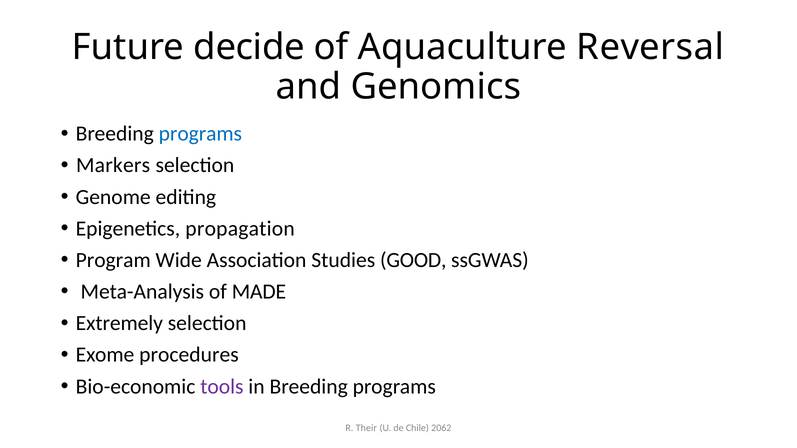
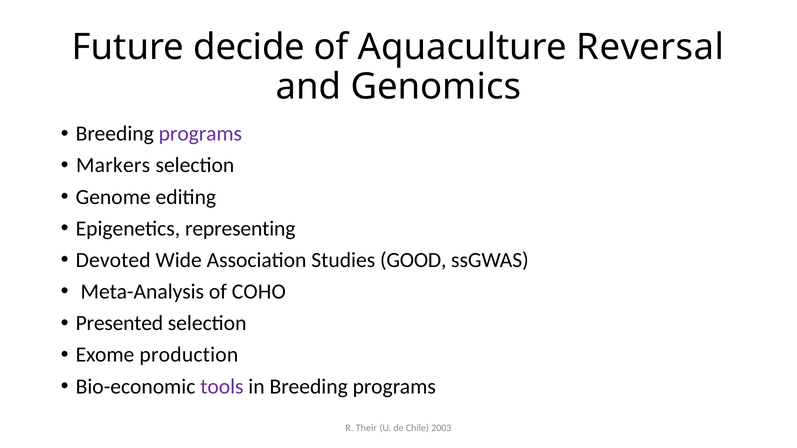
programs colour: blue -> purple (200, 134)
propagation: propagation -> representing (240, 229)
Program: Program -> Devoted (113, 260)
MADE: MADE -> COHO (259, 292)
Extremely: Extremely -> Presented (119, 323)
procedures: procedures -> production (189, 355)
2062: 2062 -> 2003 (441, 428)
